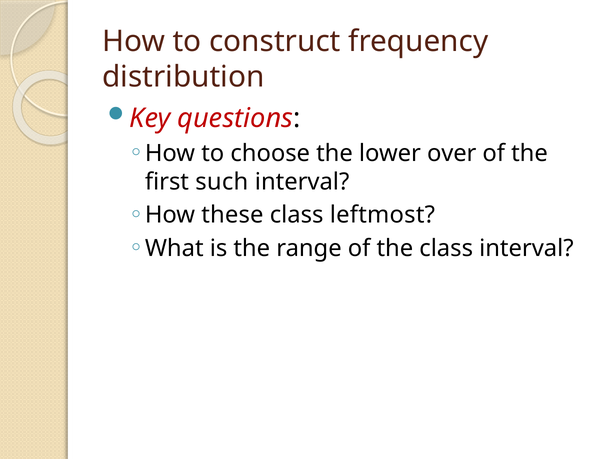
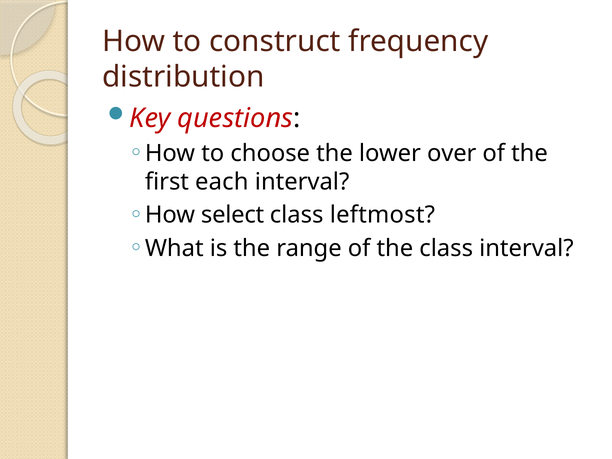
such: such -> each (222, 182)
these: these -> select (233, 215)
